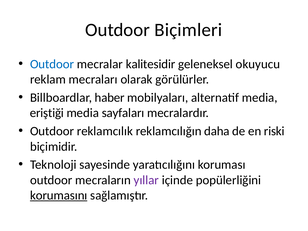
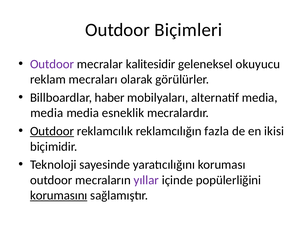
Outdoor colour: blue -> purple (52, 64)
eriştiği: eriştiği -> media (47, 113)
sayfaları: sayfaları -> esneklik (123, 113)
Outdoor underline: none -> present (52, 131)
daha: daha -> fazla (217, 131)
riski: riski -> ikisi (274, 131)
